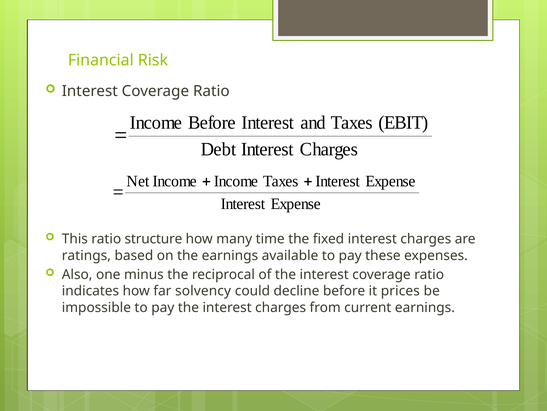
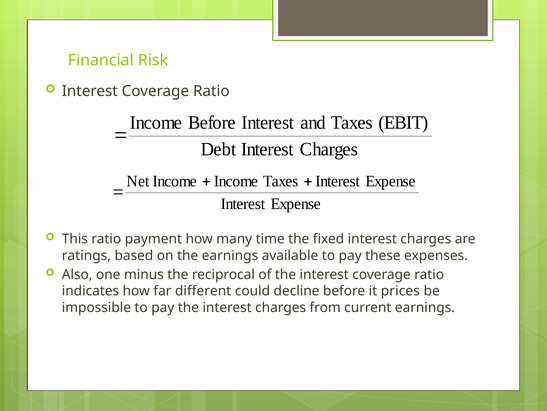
structure: structure -> payment (153, 239)
solvency: solvency -> different (203, 291)
